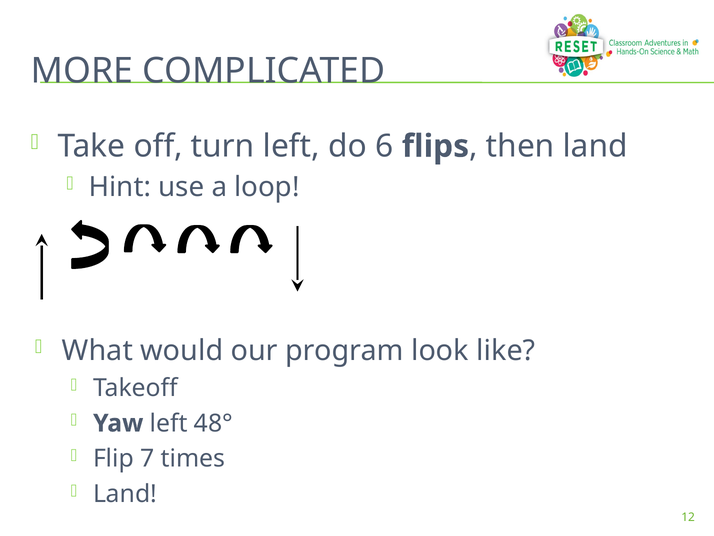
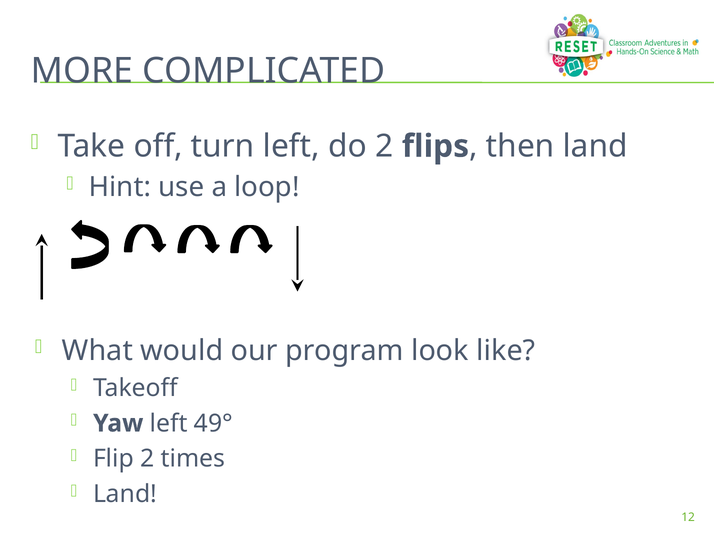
do 6: 6 -> 2 (384, 146)
48°: 48° -> 49° (213, 423)
Flip 7: 7 -> 2 (147, 458)
